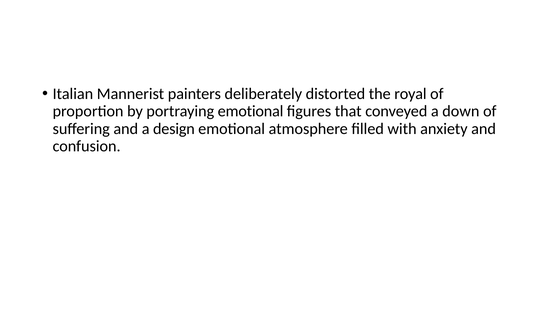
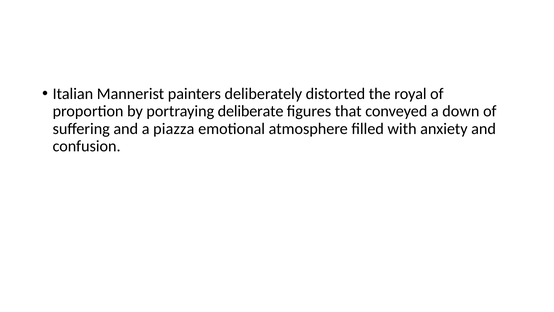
portraying emotional: emotional -> deliberate (251, 111)
design: design -> piazza (174, 129)
